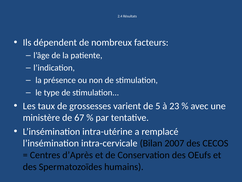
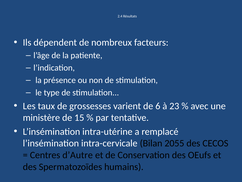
5: 5 -> 6 (158, 106)
67: 67 -> 15 (79, 117)
2007: 2007 -> 2055 (174, 143)
d’Après: d’Après -> d’Autre (78, 155)
